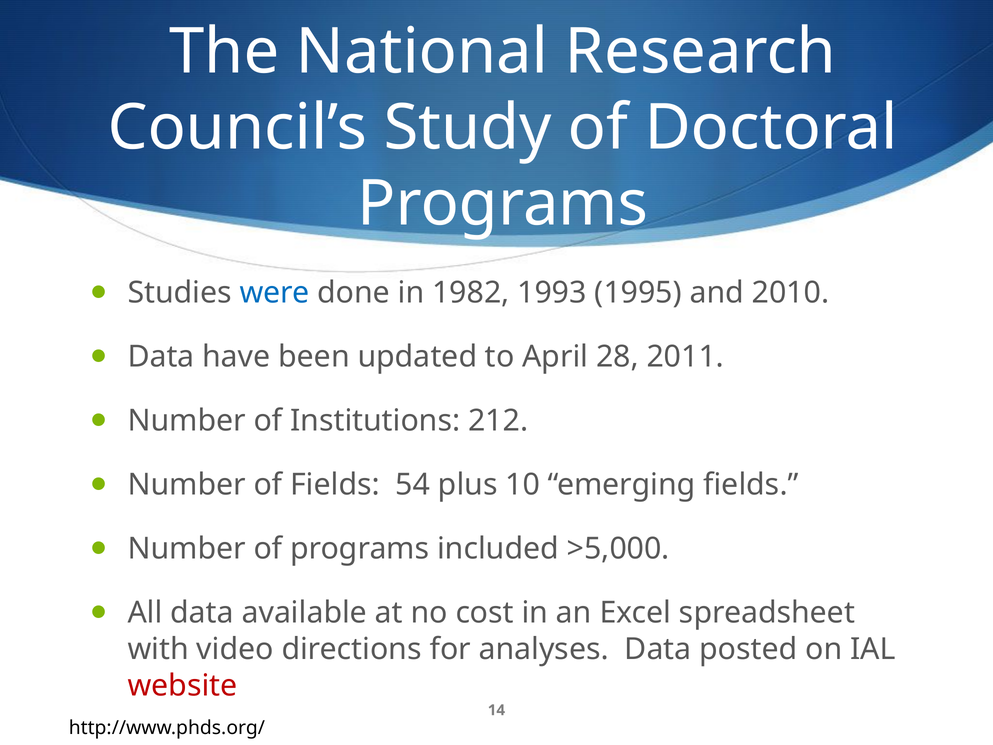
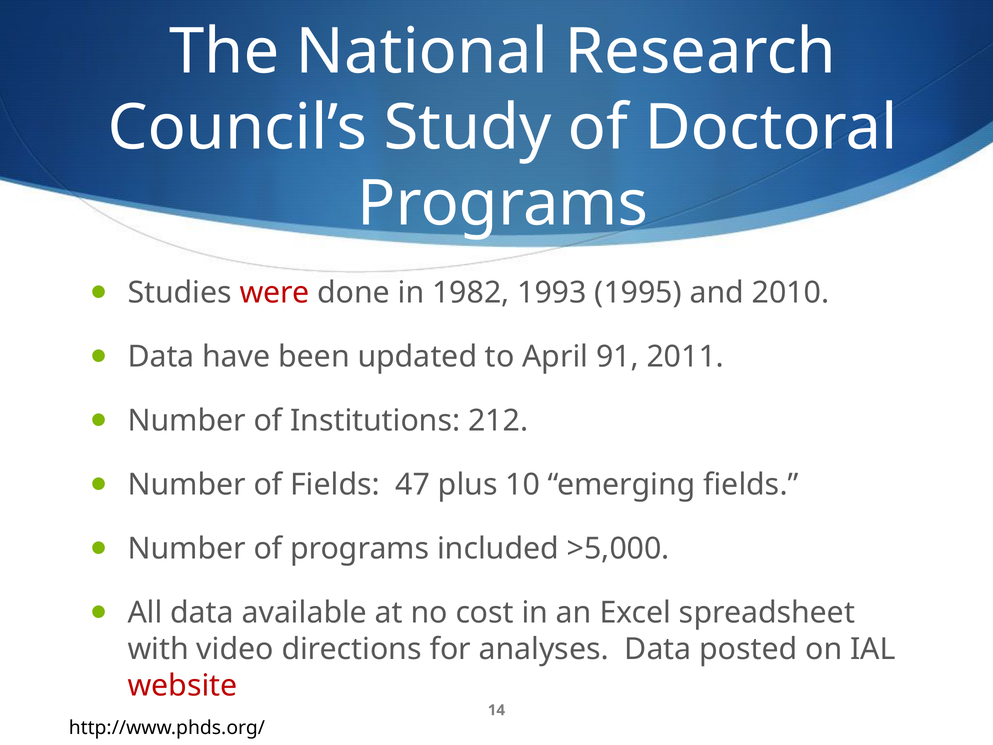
were colour: blue -> red (275, 293)
28: 28 -> 91 (617, 356)
54: 54 -> 47 (413, 484)
